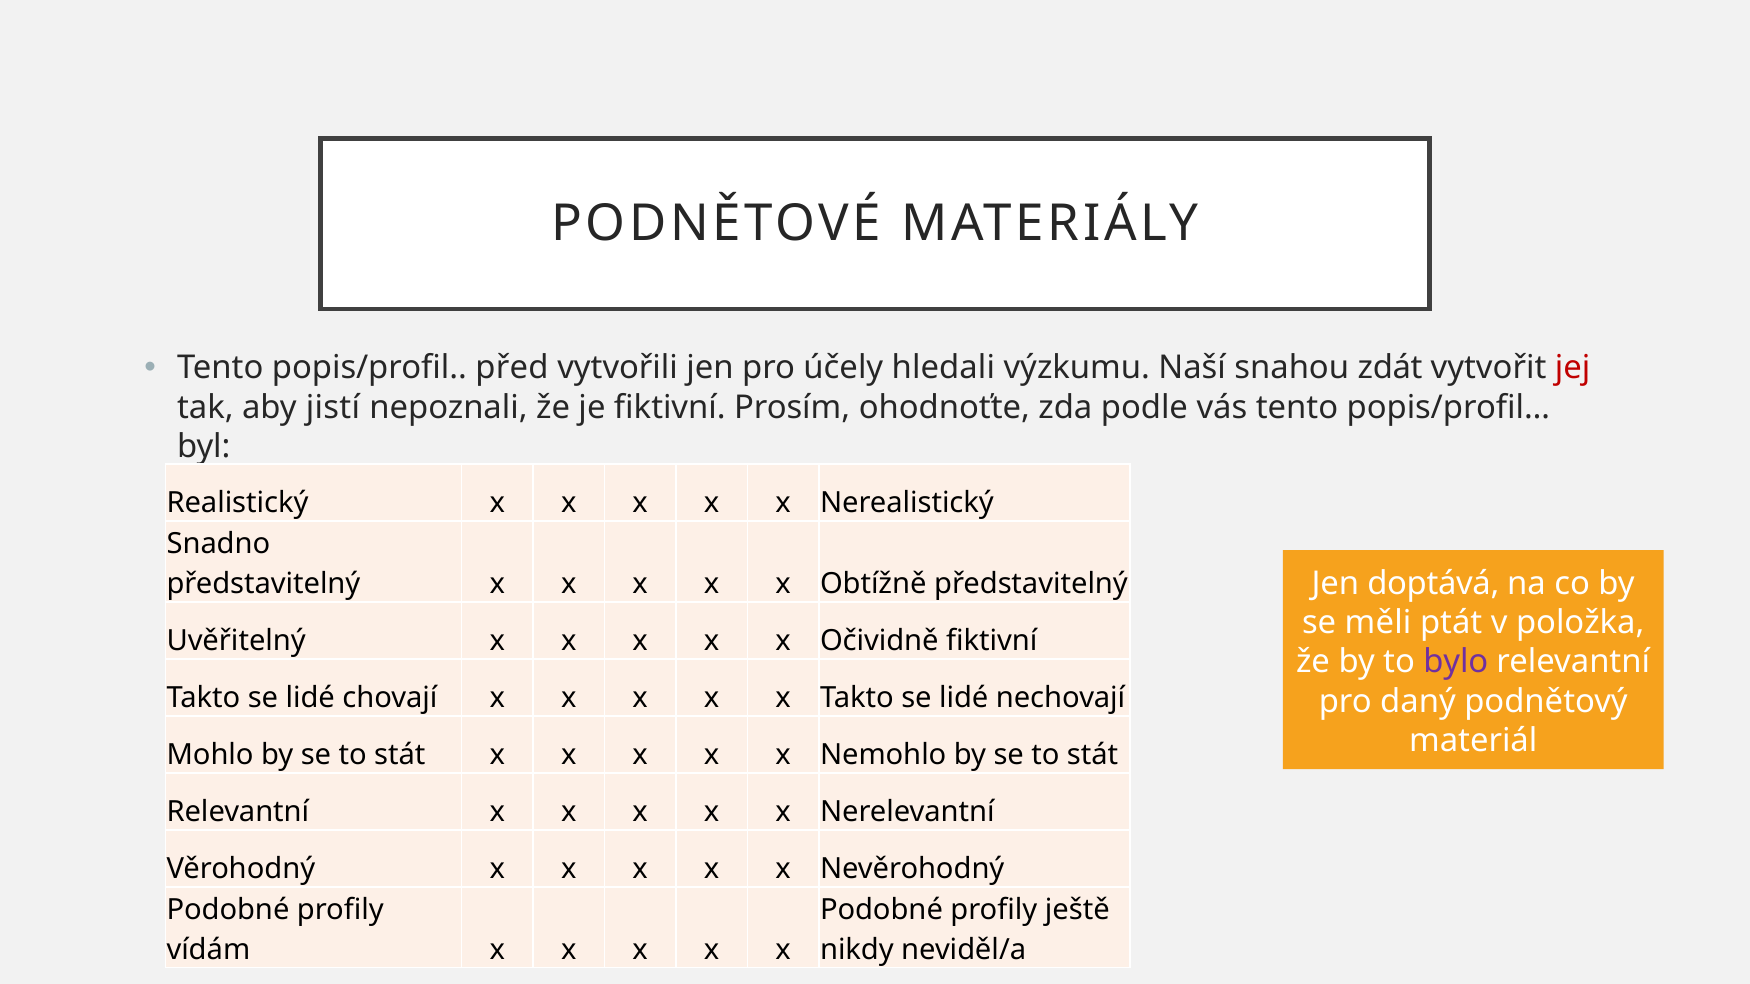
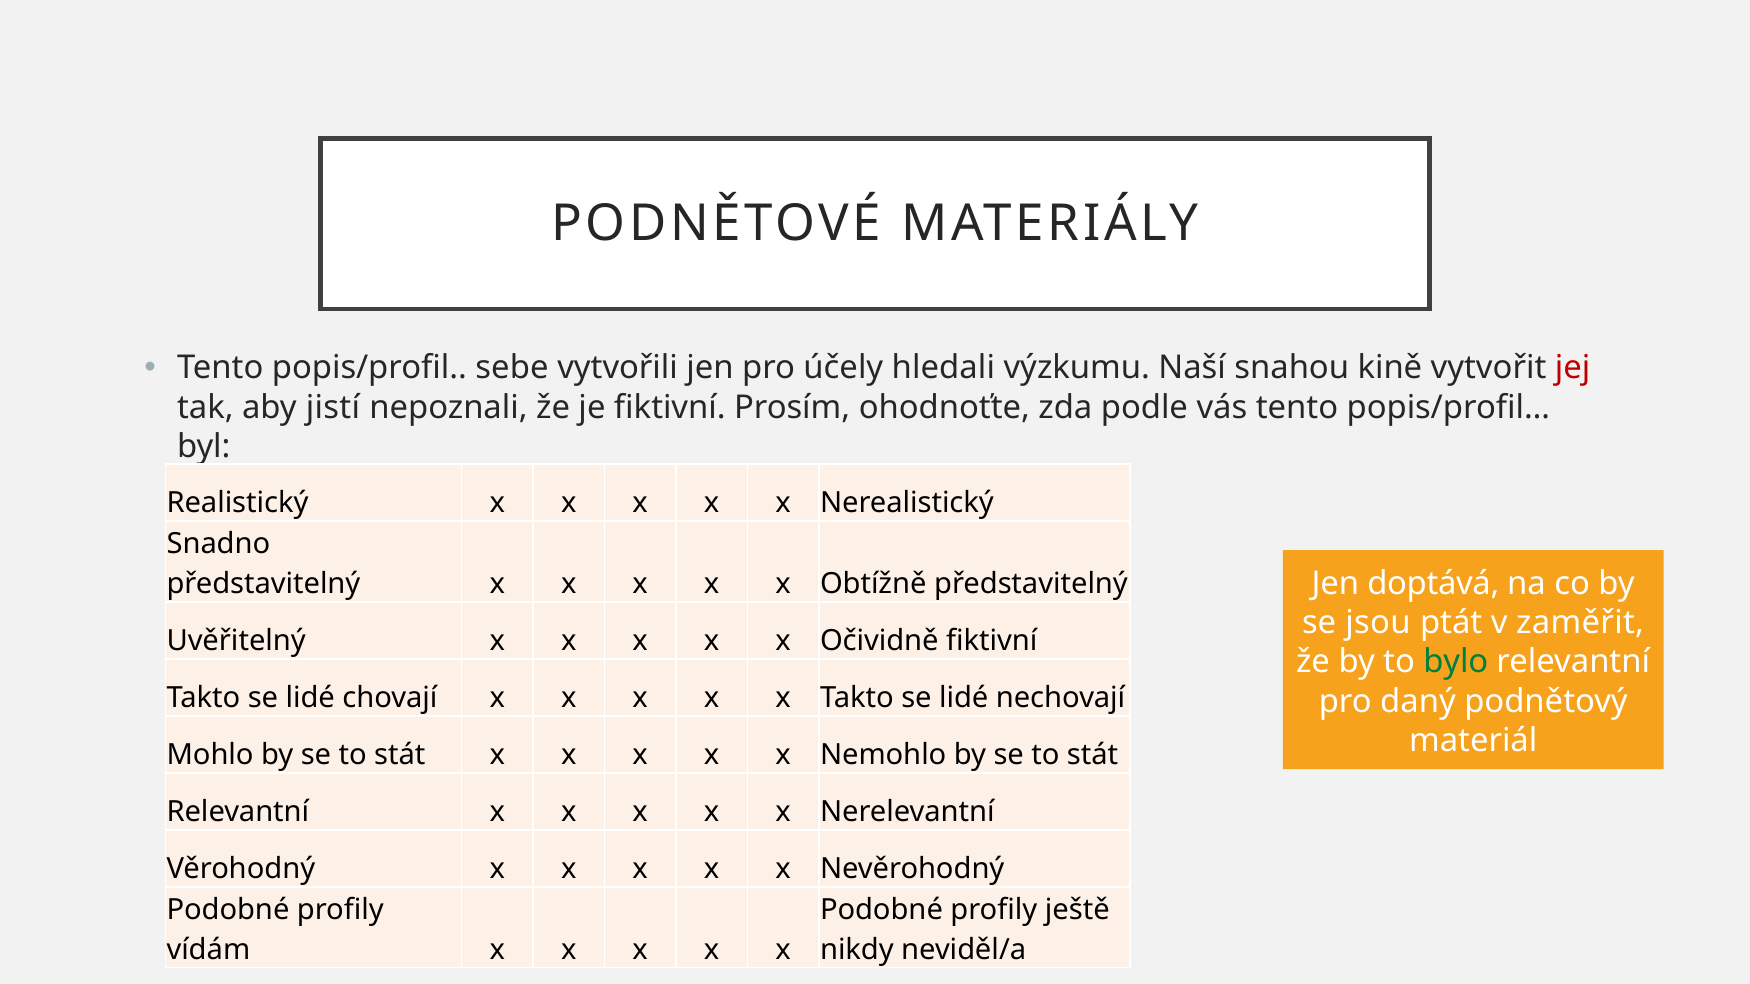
před: před -> sebe (512, 368)
zdát: zdát -> kině (1390, 368)
měli: měli -> jsou (1378, 623)
položka: položka -> zaměřit (1580, 623)
bylo colour: purple -> green (1456, 662)
